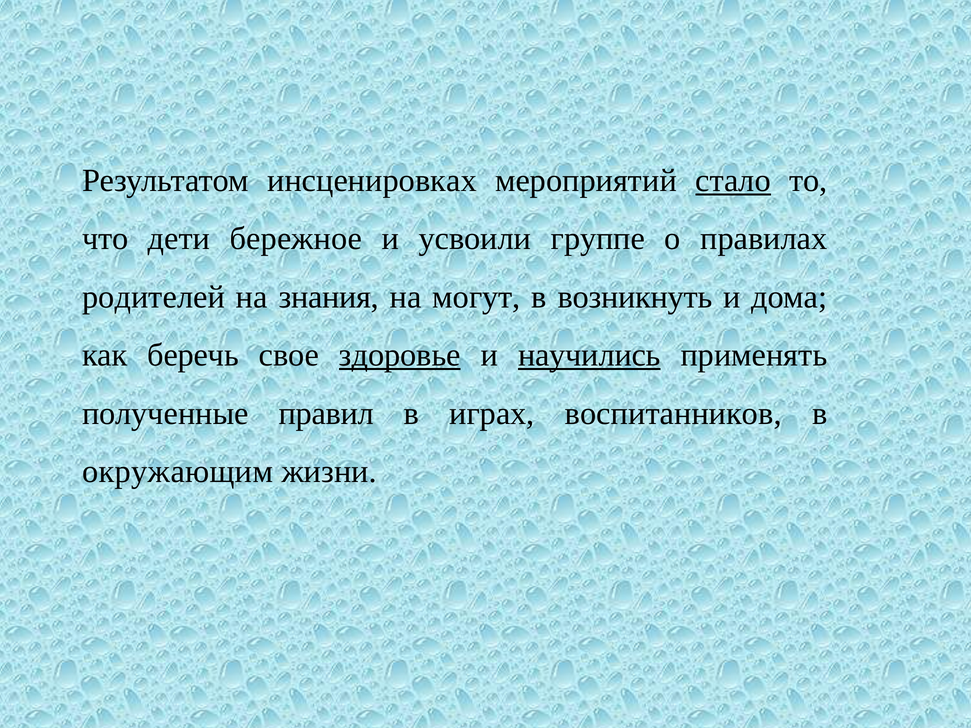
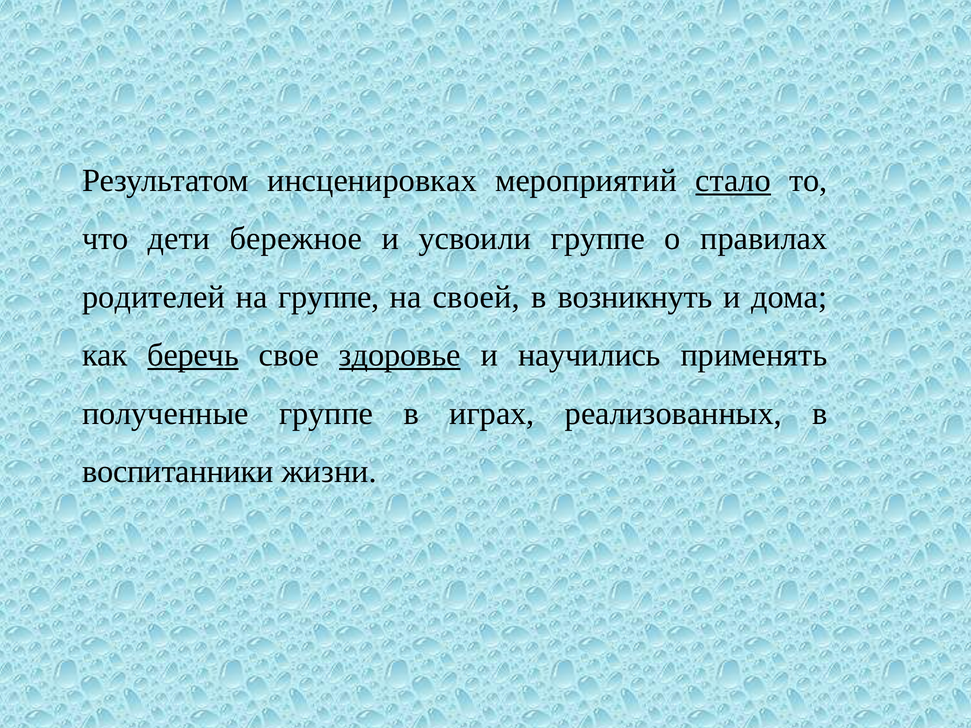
на знания: знания -> группе (329, 297)
могут: могут -> своей (476, 297)
беречь underline: none -> present (193, 355)
научились underline: present -> none (589, 355)
полученные правил: правил -> группе (326, 414)
воспитанников: воспитанников -> реализованных (673, 414)
окружающим: окружающим -> воспитанники (178, 472)
